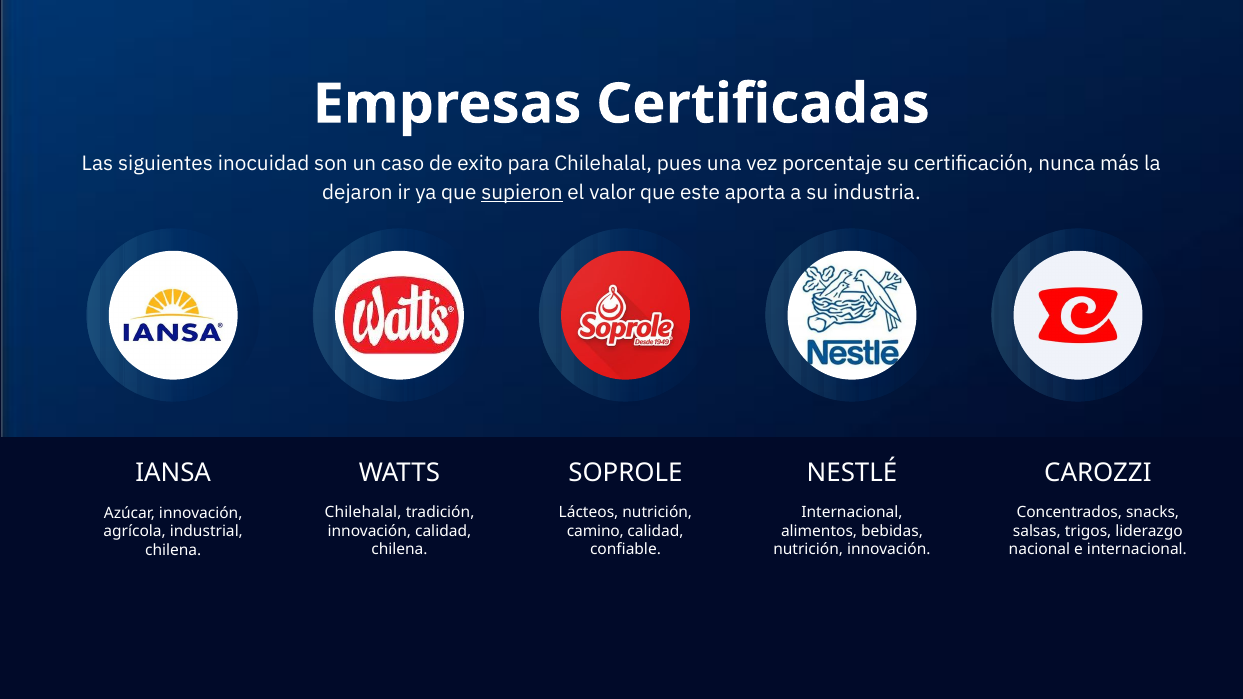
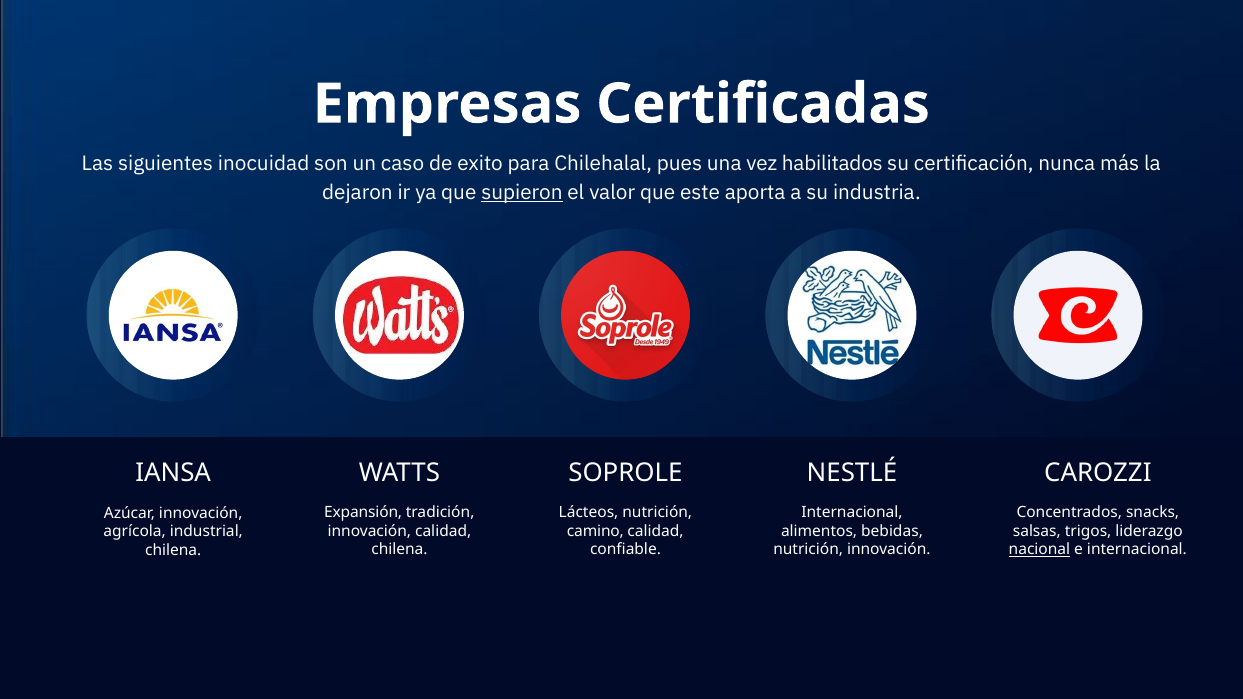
porcentaje: porcentaje -> habilitados (832, 164)
Chilehalal: Chilehalal -> Expansión (363, 512)
nacional underline: none -> present (1039, 550)
